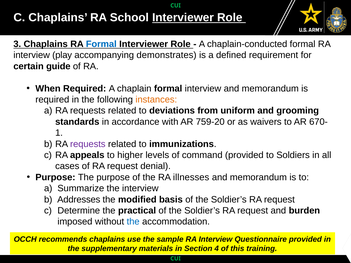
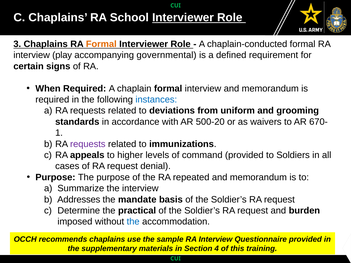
Formal colour: blue -> orange (101, 44)
demonstrates: demonstrates -> governmental (167, 55)
guide: guide -> signs (58, 66)
instances colour: orange -> blue (156, 100)
759-20: 759-20 -> 500-20 (210, 122)
illnesses: illnesses -> repeated (191, 177)
modified: modified -> mandate (137, 200)
